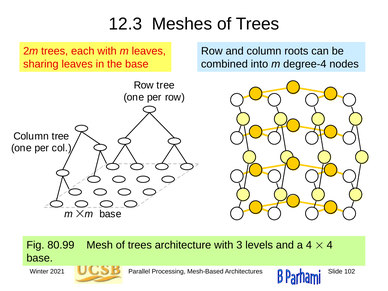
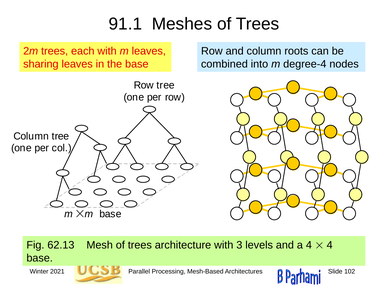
12.3: 12.3 -> 91.1 (125, 24)
80.99: 80.99 -> 62.13 (61, 245)
